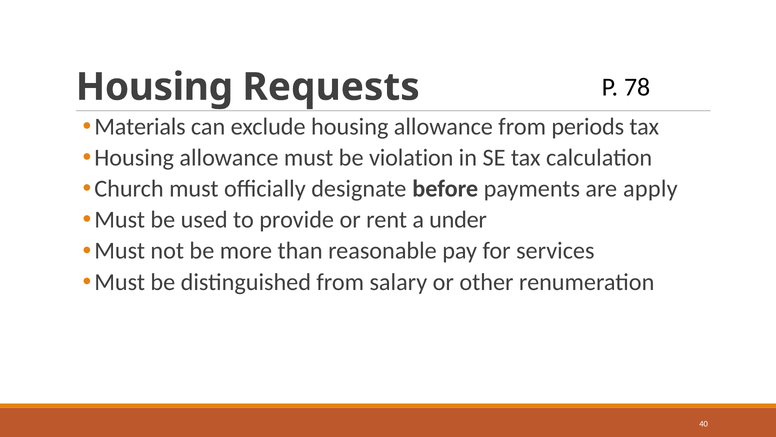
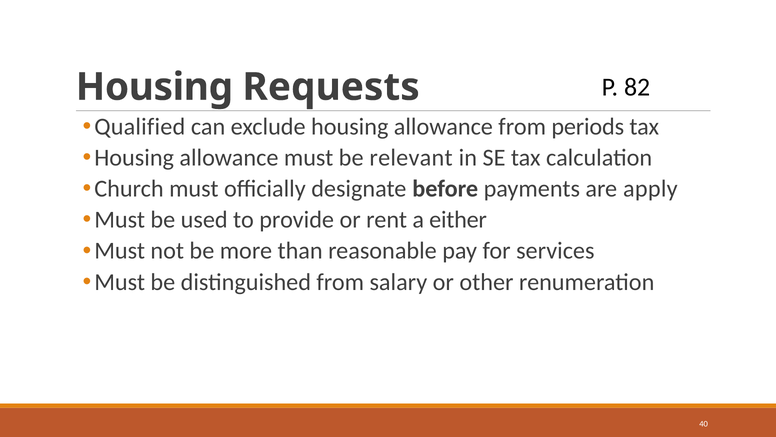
78: 78 -> 82 (637, 87)
Materials: Materials -> Qualified (140, 126)
violation: violation -> relevant (411, 157)
under: under -> either (458, 220)
